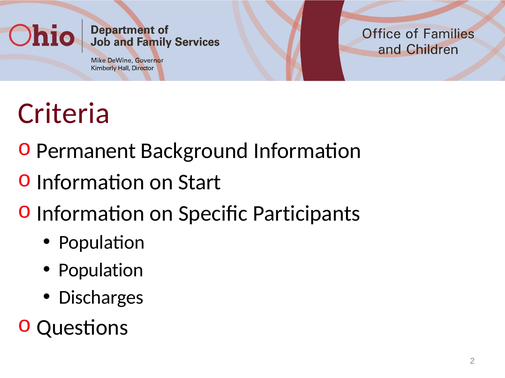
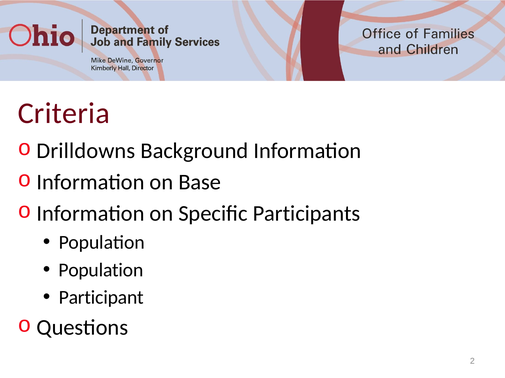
Permanent: Permanent -> Drilldowns (86, 151)
Start: Start -> Base (200, 183)
Discharges: Discharges -> Participant (101, 298)
